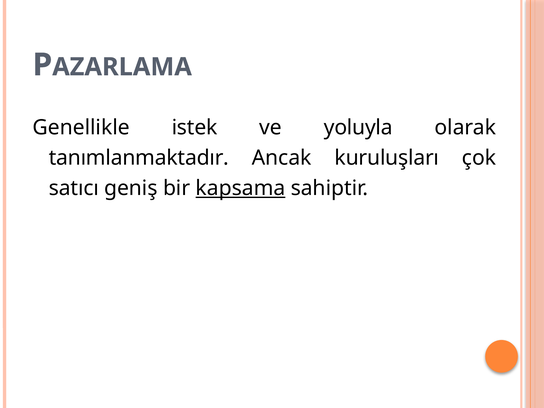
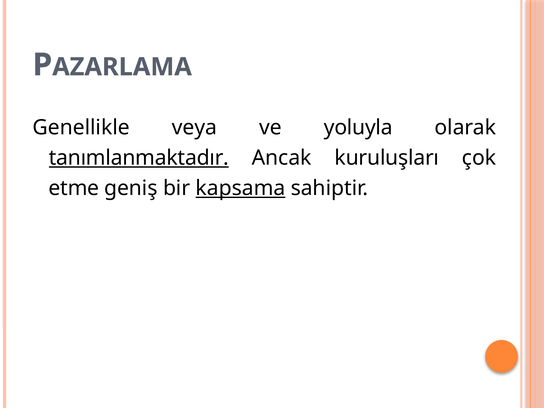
istek: istek -> veya (194, 127)
tanımlanmaktadır underline: none -> present (139, 158)
satıcı: satıcı -> etme (74, 188)
